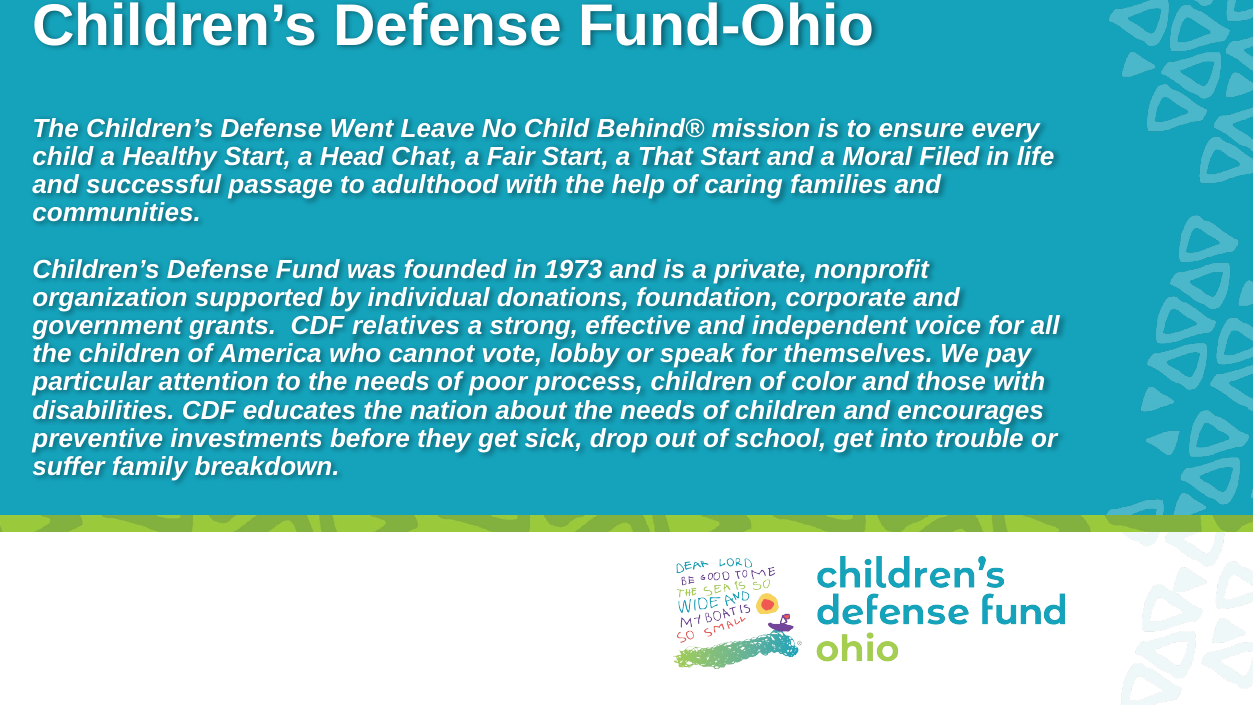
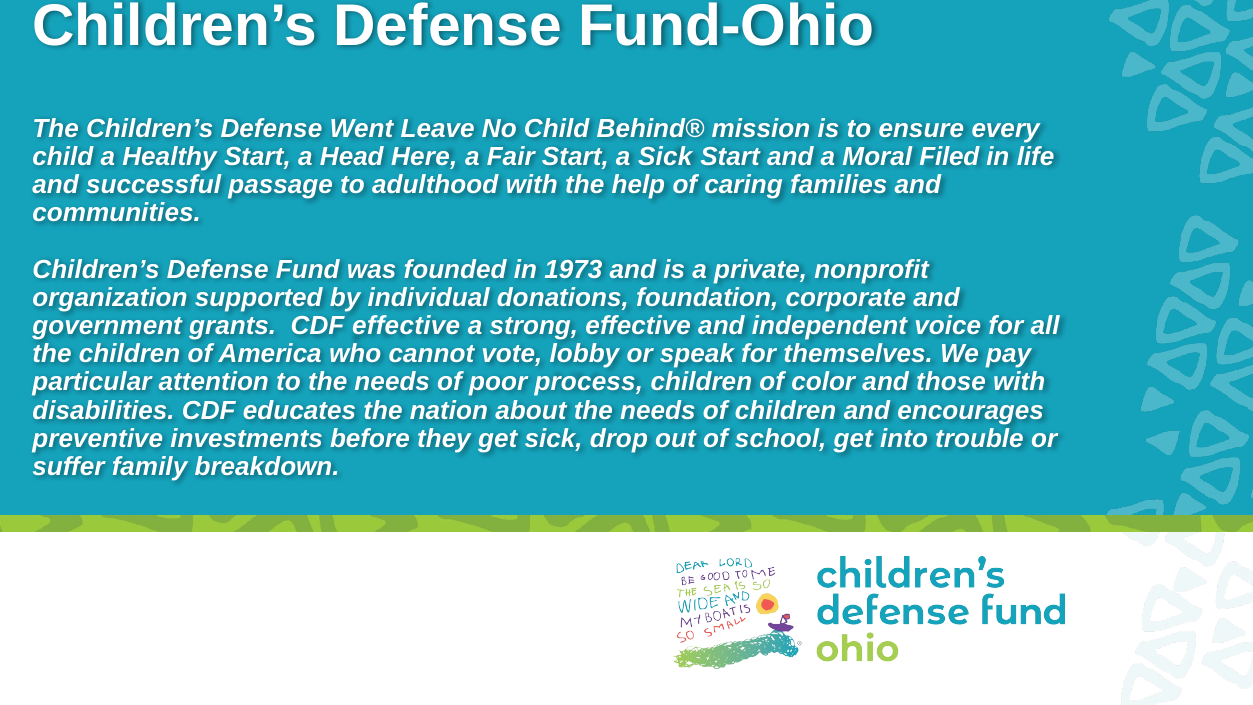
Chat: Chat -> Here (424, 157)
a That: That -> Sick (665, 157)
CDF relatives: relatives -> effective (406, 326)
